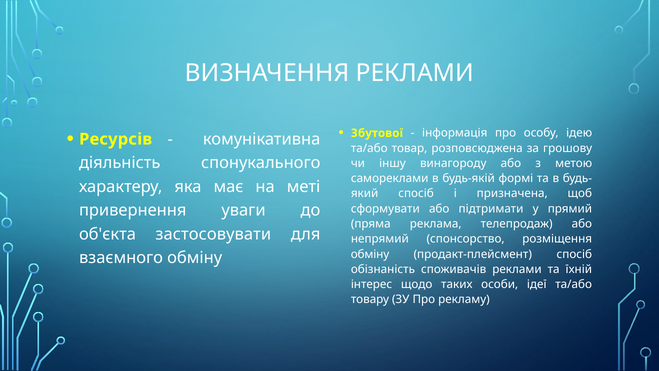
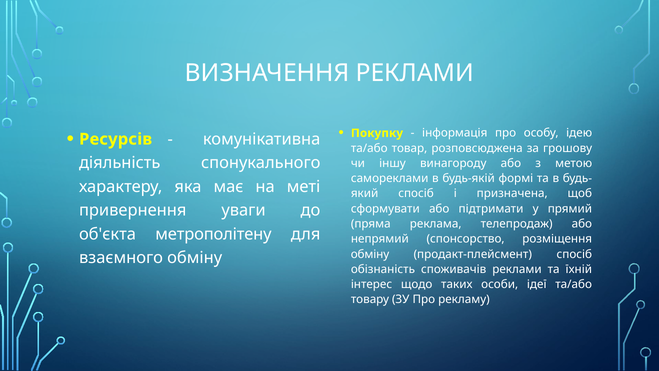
Збутової: Збутової -> Покупку (377, 133)
застосовувати: застосовувати -> метрополітену (213, 234)
